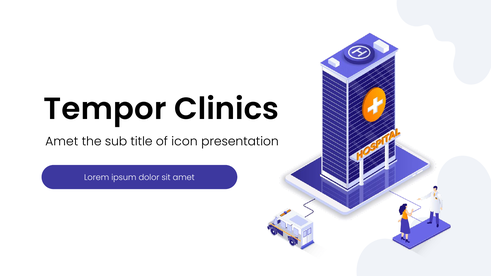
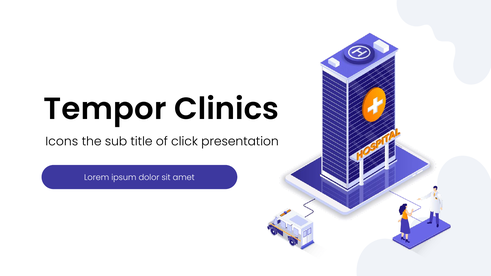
Amet: Amet -> Icons (62, 142)
icon: icon -> click (185, 142)
